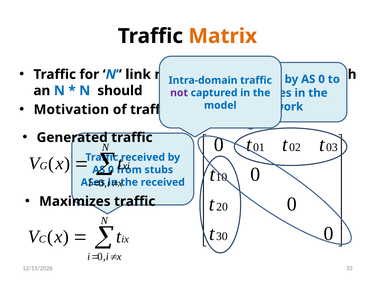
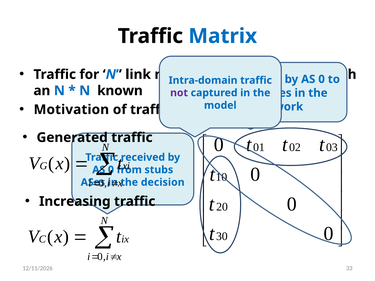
Matrix colour: orange -> blue (223, 36)
should: should -> known (120, 91)
received: received -> decision (163, 182)
Maximizes: Maximizes -> Increasing (75, 202)
